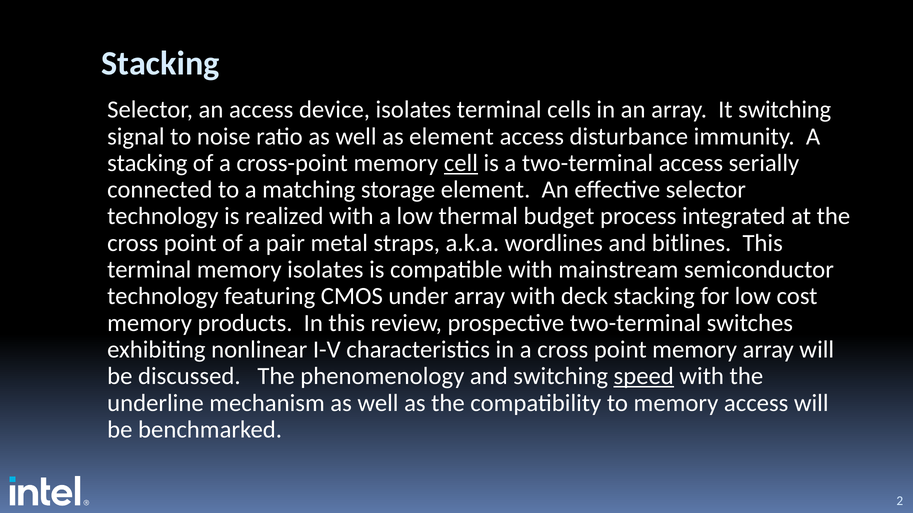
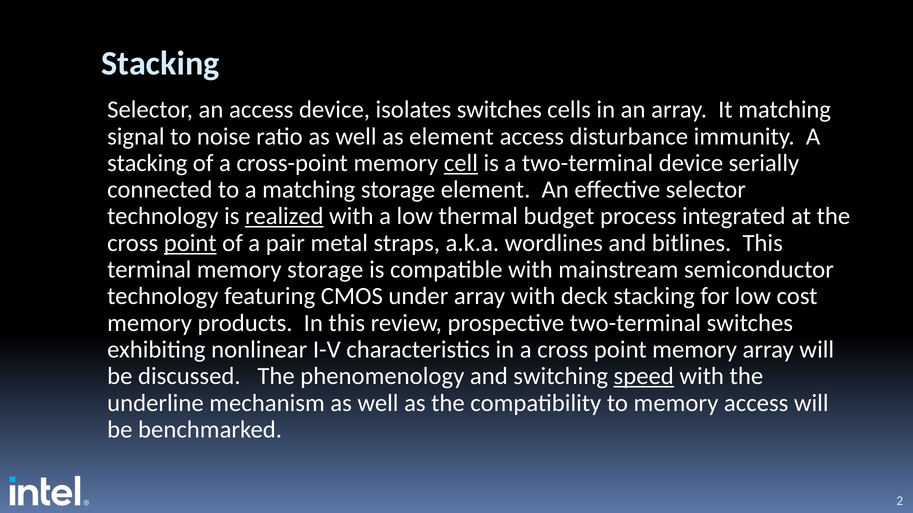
isolates terminal: terminal -> switches (499, 110)
It switching: switching -> matching (785, 110)
two-terminal access: access -> device (691, 163)
realized underline: none -> present (284, 217)
point underline: none -> present (190, 243)
memory isolates: isolates -> storage (325, 270)
